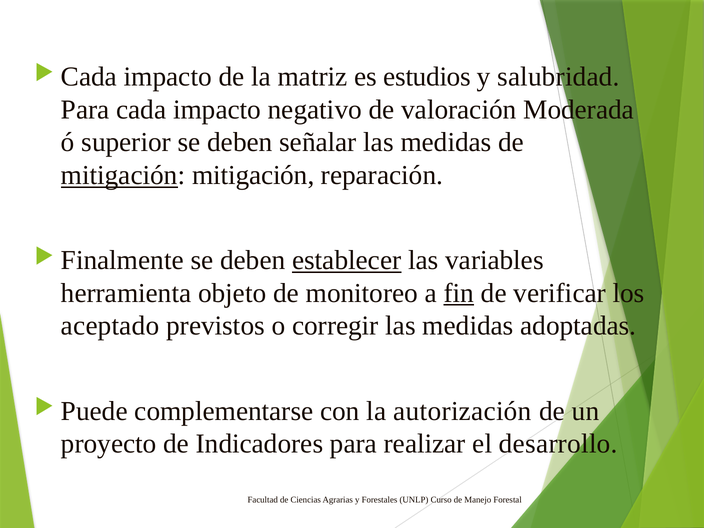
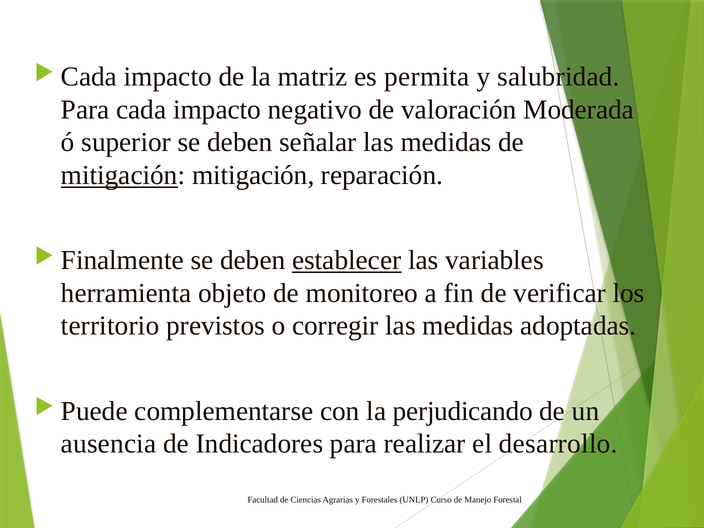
estudios: estudios -> permita (427, 77)
fin underline: present -> none (459, 293)
aceptado: aceptado -> territorio (110, 326)
autorización: autorización -> perjudicando (463, 411)
proyecto: proyecto -> ausencia (109, 444)
